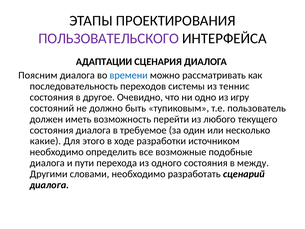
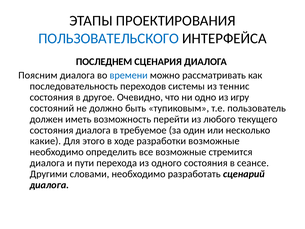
ПОЛЬЗОВАТЕЛЬСКОГО colour: purple -> blue (109, 38)
АДАПТАЦИИ: АДАПТАЦИИ -> ПОСЛЕДНЕМ (104, 62)
разработки источником: источником -> возможные (214, 141)
подобные: подобные -> стремится (231, 152)
между: между -> сеансе (253, 163)
